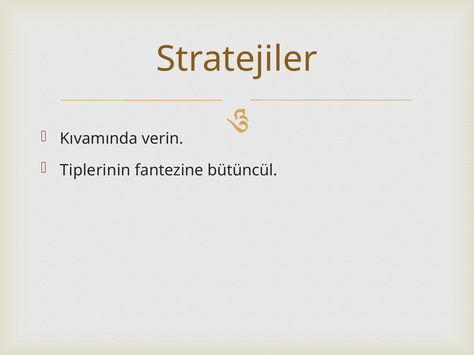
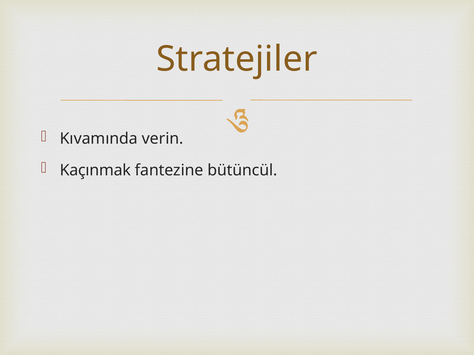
Tiplerinin: Tiplerinin -> Kaçınmak (95, 171)
